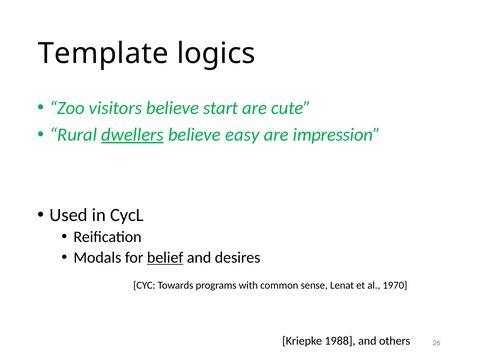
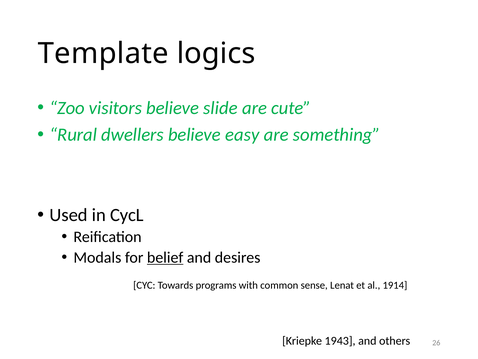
start: start -> slide (220, 108)
dwellers underline: present -> none (133, 134)
impression: impression -> something (337, 134)
1970: 1970 -> 1914 (395, 285)
1988: 1988 -> 1943 (340, 340)
